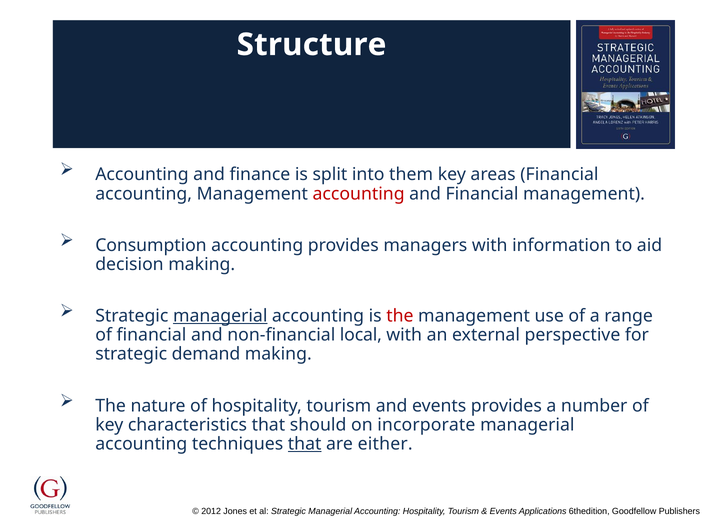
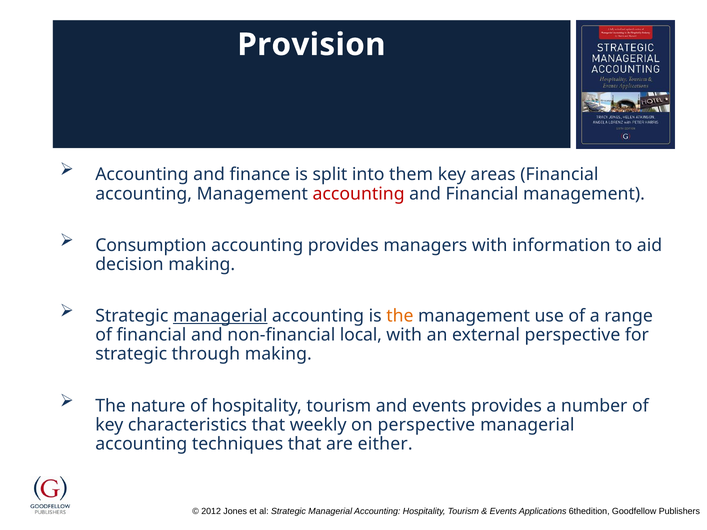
Structure: Structure -> Provision (311, 45)
the colour: red -> orange (400, 316)
demand: demand -> through (206, 354)
should: should -> weekly (318, 425)
on incorporate: incorporate -> perspective (426, 425)
that underline: present -> none (305, 444)
